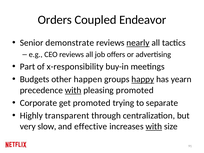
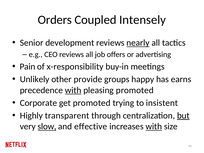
Endeavor: Endeavor -> Intensely (143, 20)
demonstrate: demonstrate -> development (70, 43)
Part: Part -> Pain (28, 67)
Budgets: Budgets -> Unlikely (35, 79)
happen: happen -> provide (88, 79)
happy underline: present -> none (143, 79)
yearn: yearn -> earns (181, 79)
separate: separate -> insistent (162, 103)
but underline: none -> present (183, 116)
slow underline: none -> present (47, 126)
